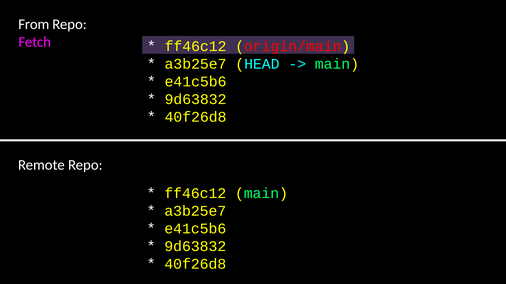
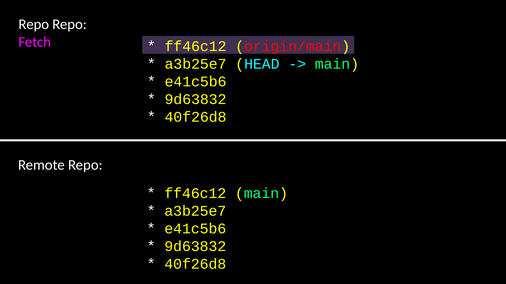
From: From -> Repo (34, 24)
